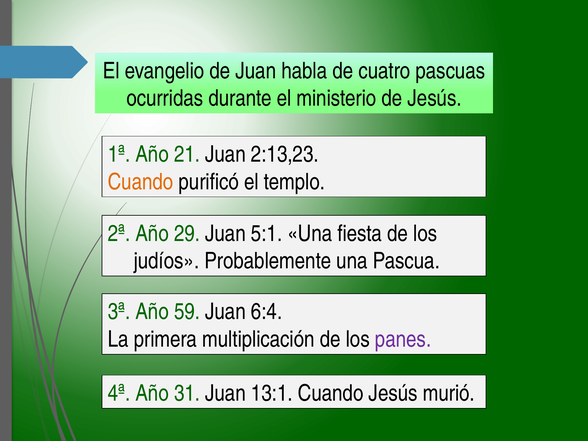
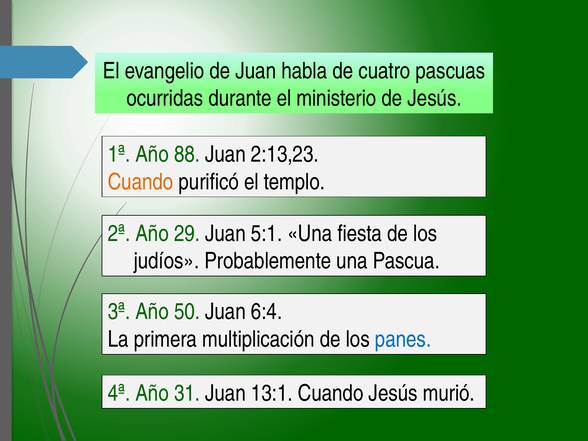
21: 21 -> 88 (187, 154)
59: 59 -> 50 (187, 312)
panes colour: purple -> blue (403, 339)
